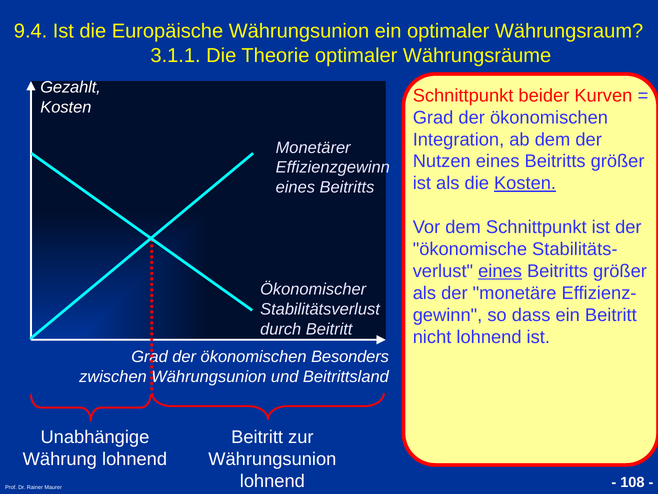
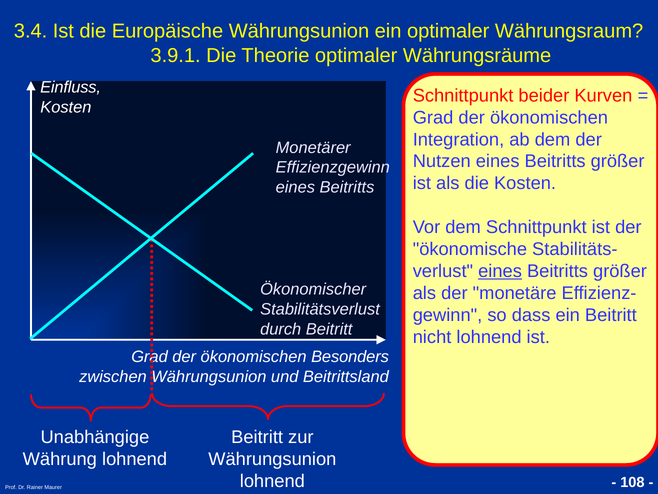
9.4: 9.4 -> 3.4 (31, 31)
3.1.1: 3.1.1 -> 3.9.1 (176, 55)
Gezahlt: Gezahlt -> Einfluss (71, 87)
Kosten underline: present -> none (525, 183)
